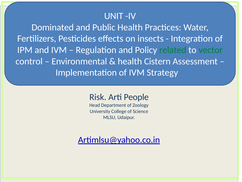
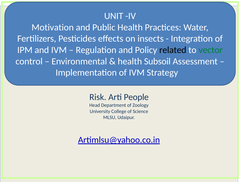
Dominated: Dominated -> Motivation (53, 27)
related colour: green -> black (173, 50)
Cistern: Cistern -> Subsoil (157, 61)
